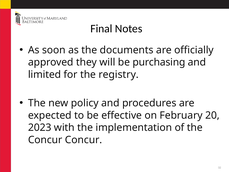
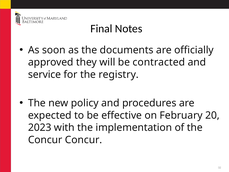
purchasing: purchasing -> contracted (159, 62)
limited: limited -> service (45, 74)
